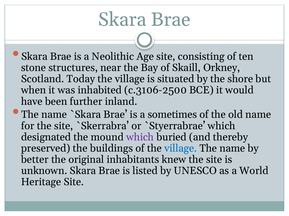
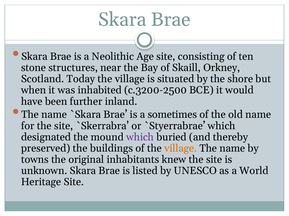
c.3106-2500: c.3106-2500 -> c.3200-2500 (156, 90)
village colour: blue -> orange (181, 149)
better: better -> towns (35, 160)
